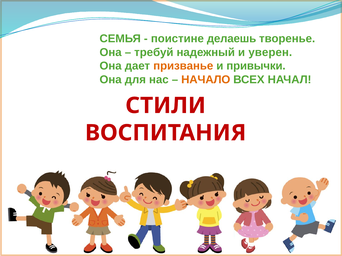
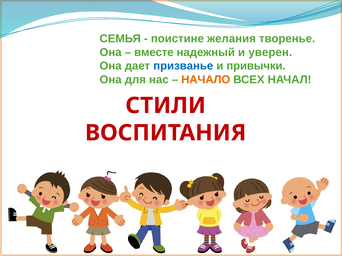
делаешь: делаешь -> желания (231, 39)
требуй: требуй -> вместе (154, 52)
призванье colour: orange -> blue (183, 66)
